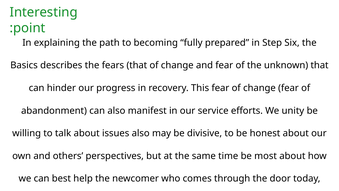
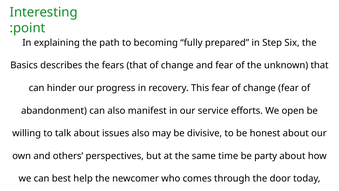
unity: unity -> open (293, 110)
most: most -> party (266, 156)
